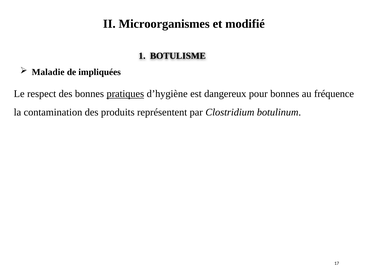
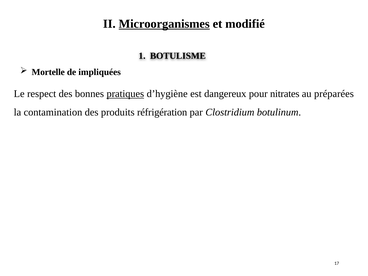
Microorganismes underline: none -> present (164, 24)
Maladie: Maladie -> Mortelle (48, 72)
pour bonnes: bonnes -> nitrates (285, 94)
fréquence: fréquence -> préparées (334, 94)
représentent: représentent -> réfrigération (162, 112)
